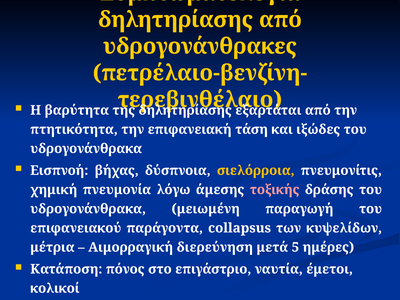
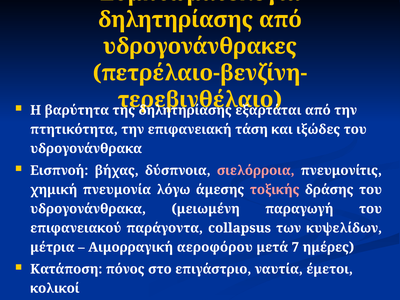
σιελόρροια colour: yellow -> pink (256, 170)
διερεύνηση: διερεύνηση -> αεροφόρου (215, 247)
5: 5 -> 7 (295, 247)
